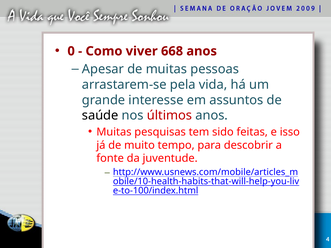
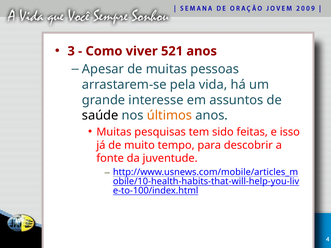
0: 0 -> 3 (71, 51)
668: 668 -> 521 (172, 51)
últimos colour: red -> orange (169, 116)
